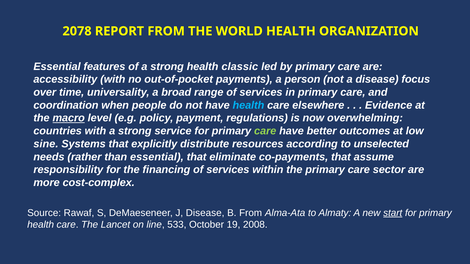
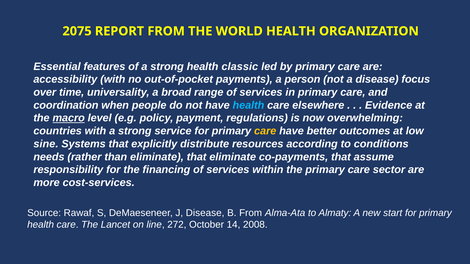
2078: 2078 -> 2075 (77, 31)
care colour: light green -> yellow (265, 131)
unselected: unselected -> conditions (381, 144)
than essential: essential -> eliminate (157, 157)
cost-complex: cost-complex -> cost-services (99, 183)
start underline: present -> none (393, 213)
533: 533 -> 272 (177, 225)
19: 19 -> 14 (234, 225)
